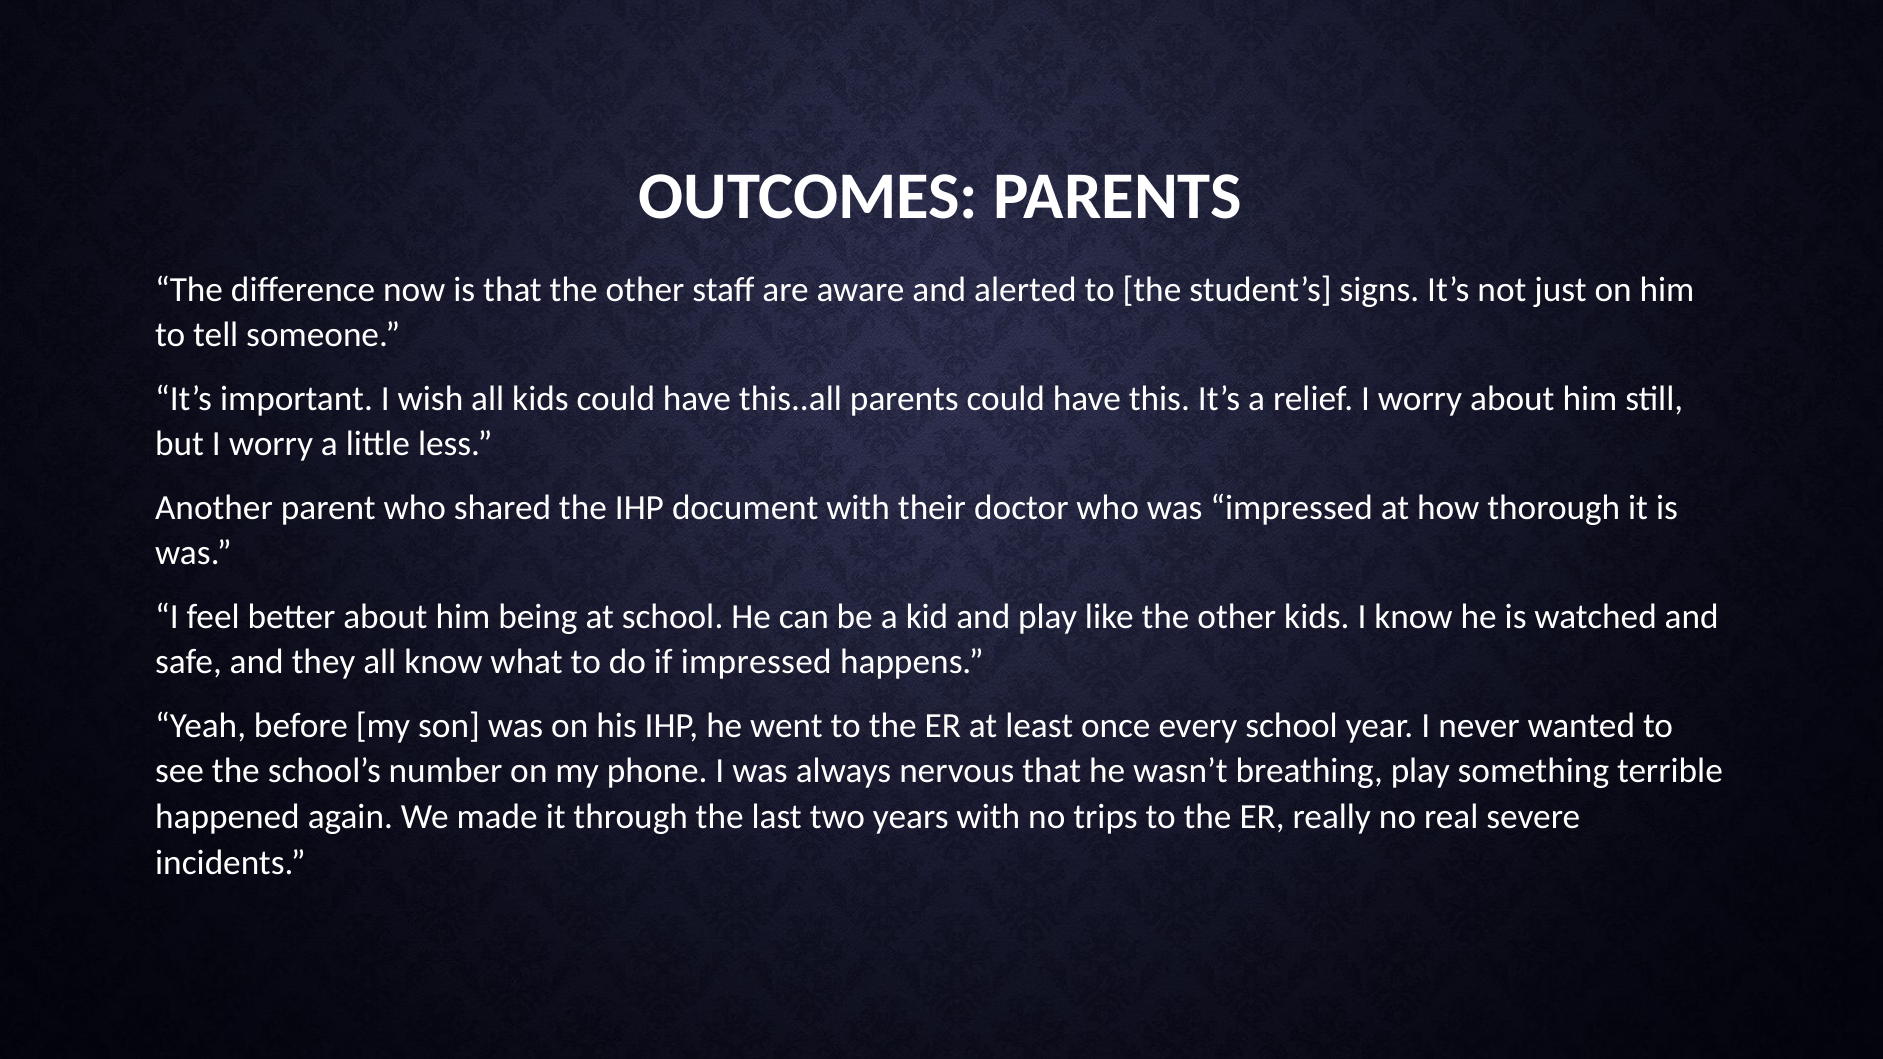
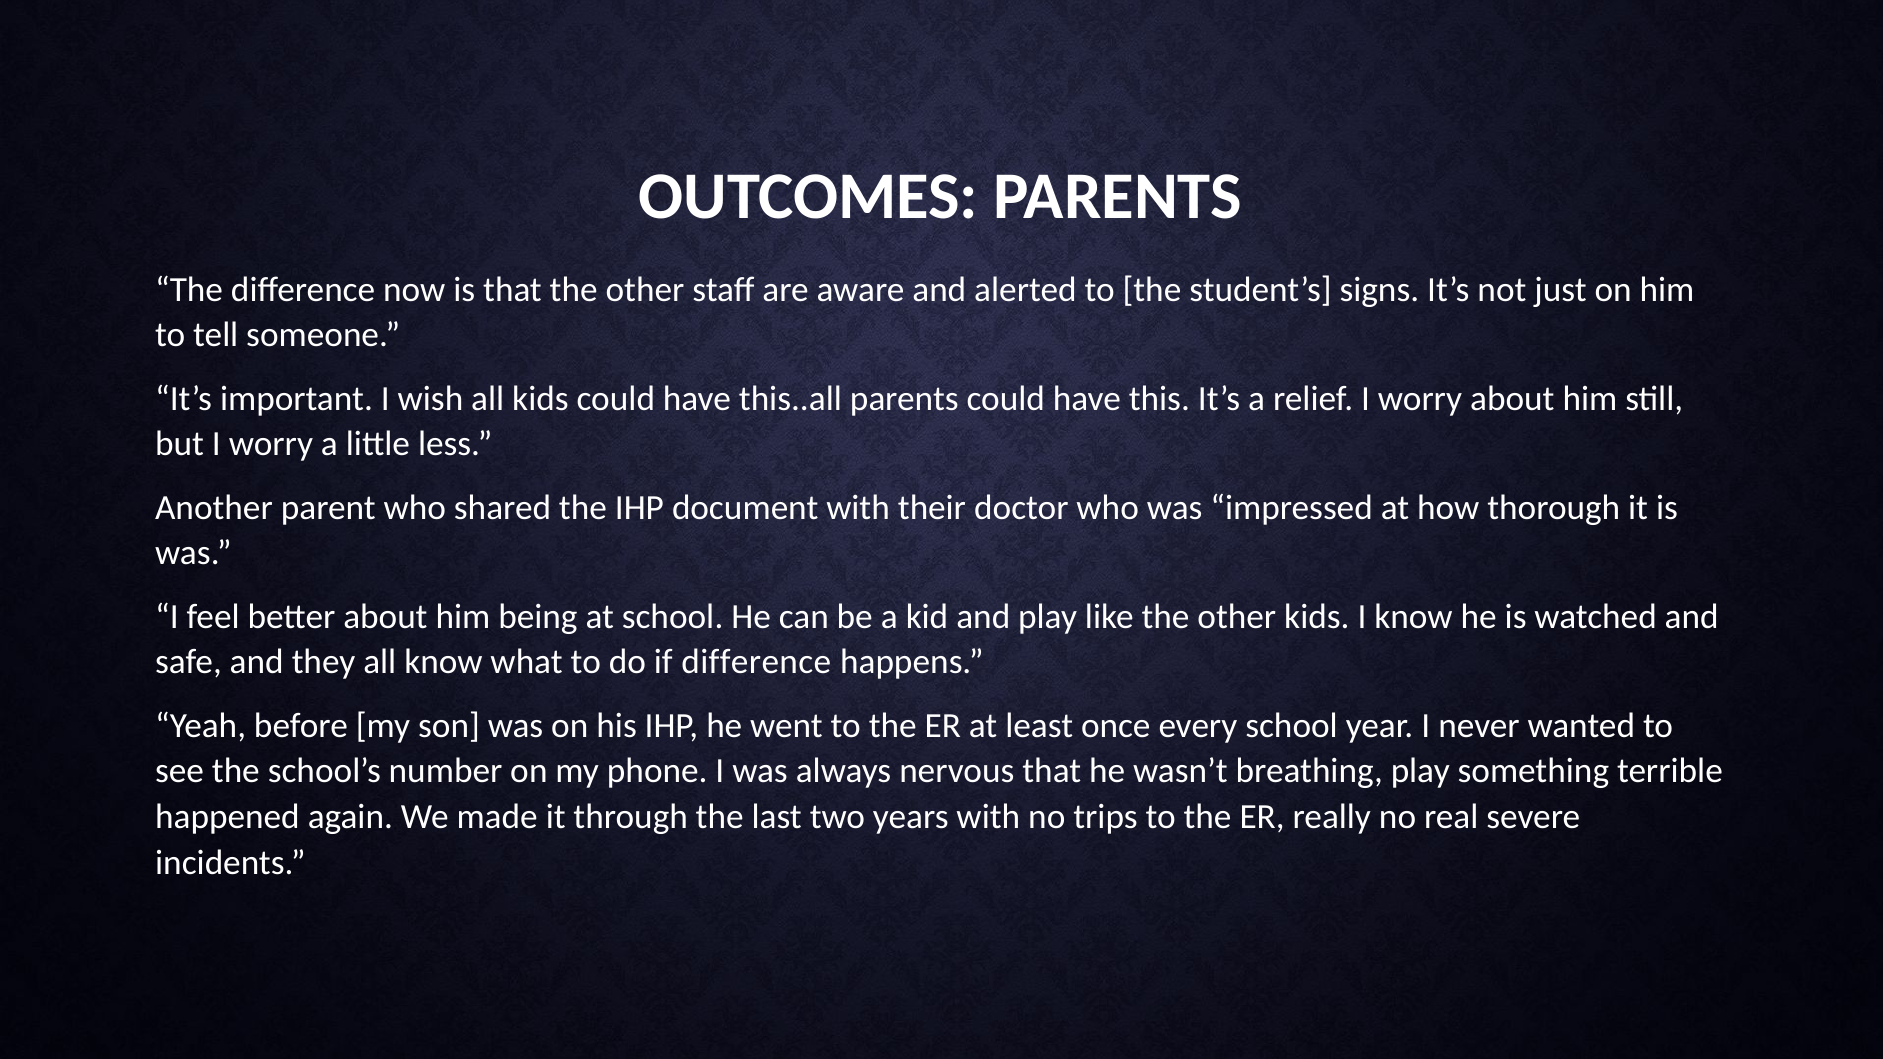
if impressed: impressed -> difference (756, 662)
